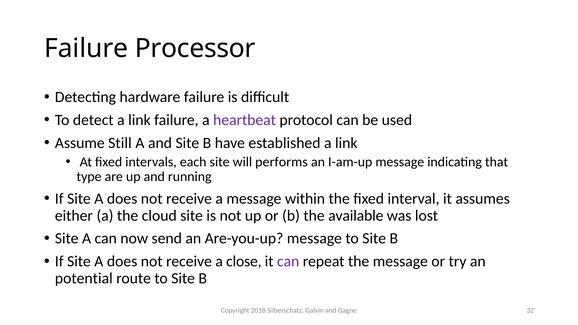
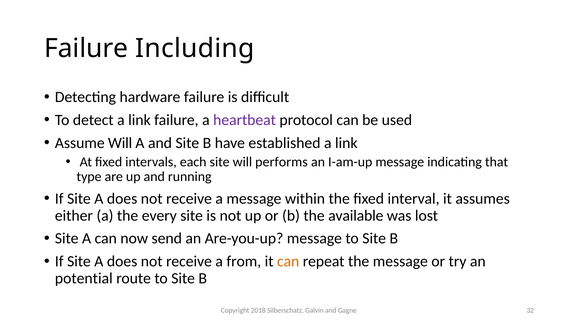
Processor: Processor -> Including (195, 49)
Assume Still: Still -> Will (120, 143)
cloud: cloud -> every (159, 216)
close: close -> from (244, 261)
can colour: purple -> orange (288, 261)
